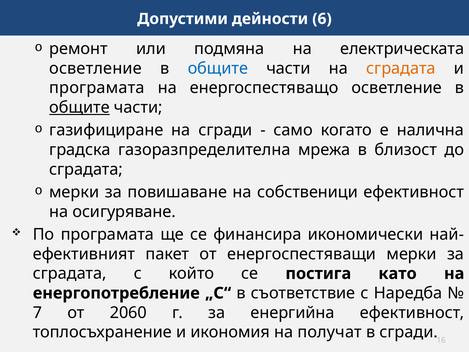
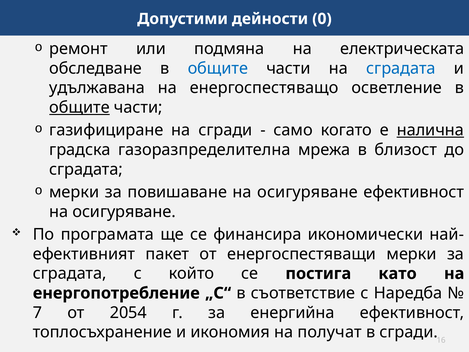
6: 6 -> 0 (322, 19)
осветление: осветление -> обследване (96, 68)
сградата colour: orange -> blue (401, 68)
програмата: програмата -> удължавана (97, 88)
налична underline: none -> present (430, 130)
повишаване на собственици: собственици -> осигуряване (308, 192)
2060: 2060 -> 2054 (128, 312)
